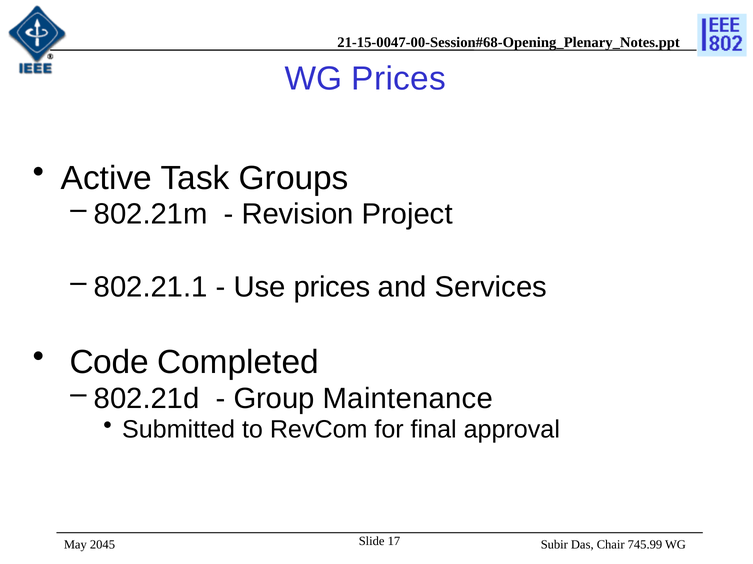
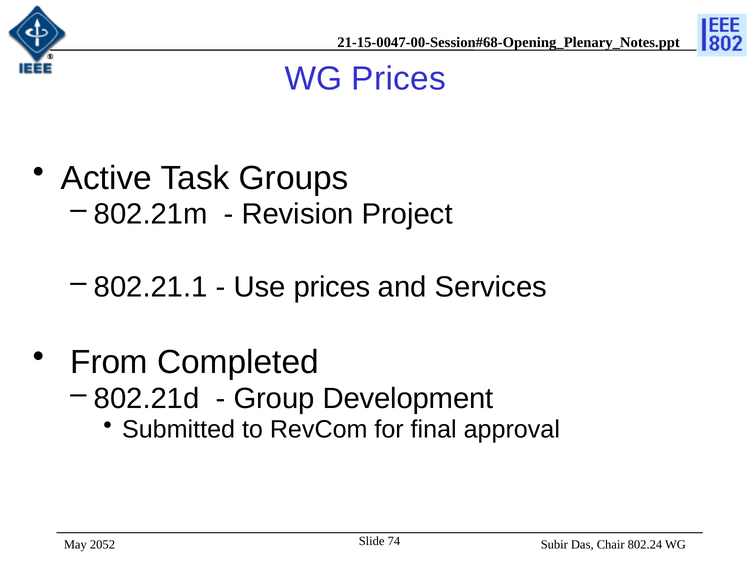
Code: Code -> From (109, 363)
Maintenance: Maintenance -> Development (408, 399)
17: 17 -> 74 (394, 542)
2045: 2045 -> 2052 (102, 545)
745.99: 745.99 -> 802.24 (645, 545)
